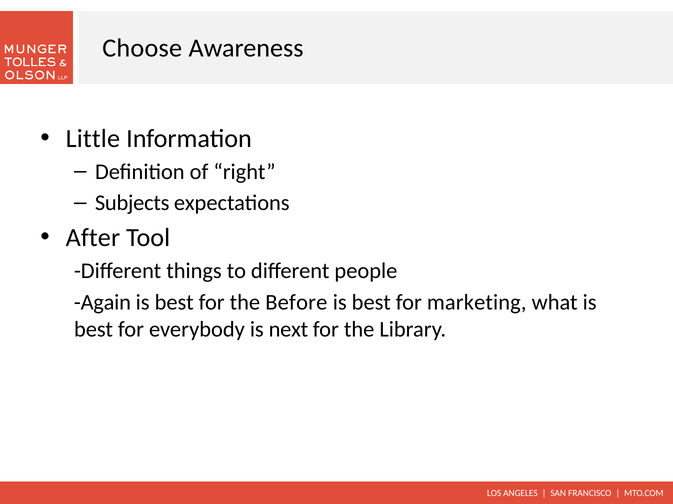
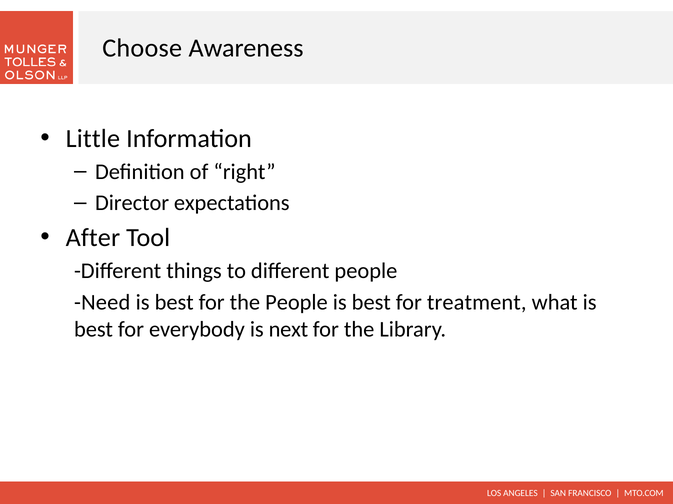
Subjects: Subjects -> Director (132, 203)
Again: Again -> Need (102, 303)
the Before: Before -> People (296, 303)
marketing: marketing -> treatment (477, 303)
